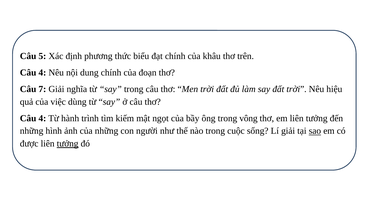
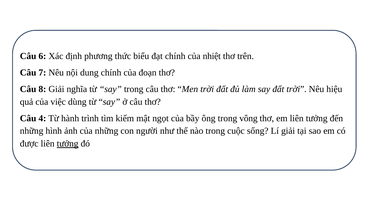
5: 5 -> 6 (42, 56)
khâu: khâu -> nhiệt (212, 56)
4: 4 -> 7 (42, 73)
7: 7 -> 8 (42, 89)
sao underline: present -> none (315, 131)
